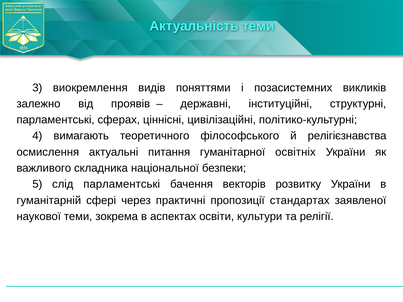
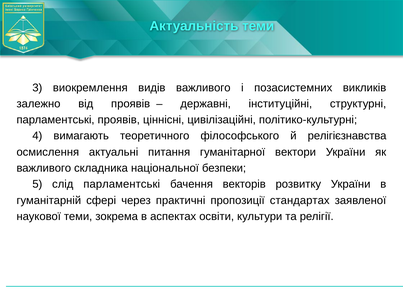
видів поняттями: поняттями -> важливого (203, 88)
парламентські сферах: сферах -> проявів (119, 120)
освітніх: освітніх -> вектори (296, 152)
